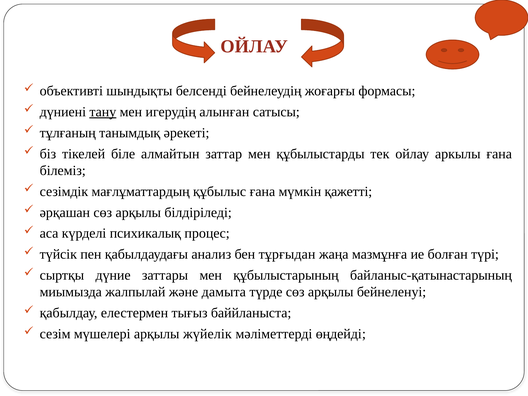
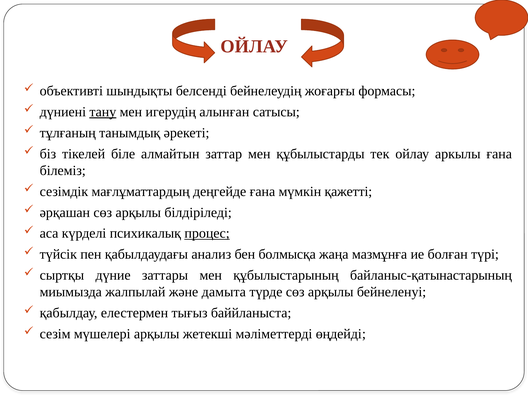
құбылыс: құбылыс -> деңгейде (220, 191)
процес underline: none -> present (207, 233)
тұрғыдан: тұрғыдан -> болмысқа (287, 254)
жүйелік: жүйелік -> жетекші (207, 334)
